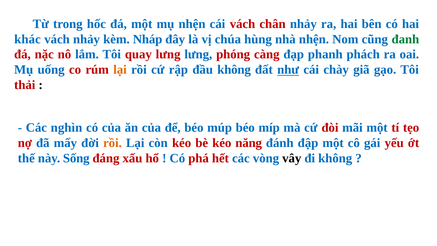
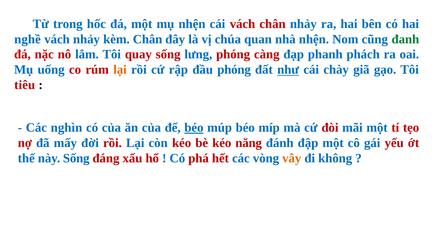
khác: khác -> nghề (28, 39)
kèm Nháp: Nháp -> Chân (148, 39)
hùng: hùng -> quan (258, 39)
quay lưng: lưng -> sống (168, 54)
đầu không: không -> phóng (234, 70)
thải: thải -> tiêu (25, 85)
béo underline: none -> present (194, 128)
rồi colour: orange -> red (112, 143)
vây colour: black -> orange (292, 158)
